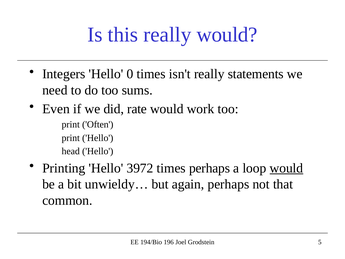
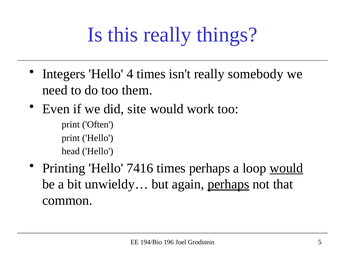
really would: would -> things (227, 35)
0: 0 -> 4 (130, 74)
statements: statements -> somebody (256, 74)
sums: sums -> them (137, 90)
rate: rate -> site (137, 109)
3972: 3972 -> 7416 (140, 168)
perhaps underline: none -> present (228, 184)
